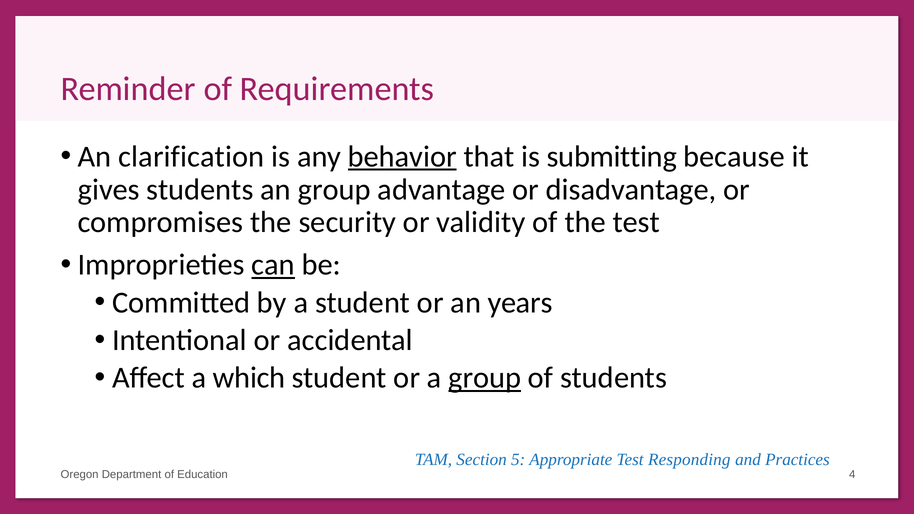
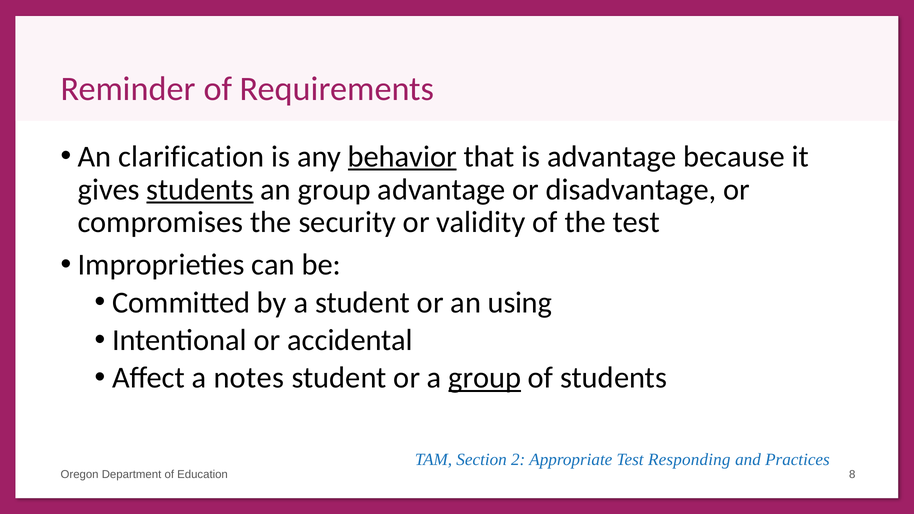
is submitting: submitting -> advantage (612, 157)
students underline: none -> present (200, 189)
can underline: present -> none (273, 265)
years: years -> using (520, 303)
which: which -> notes (249, 378)
5: 5 -> 2 (518, 460)
4: 4 -> 8 (852, 475)
